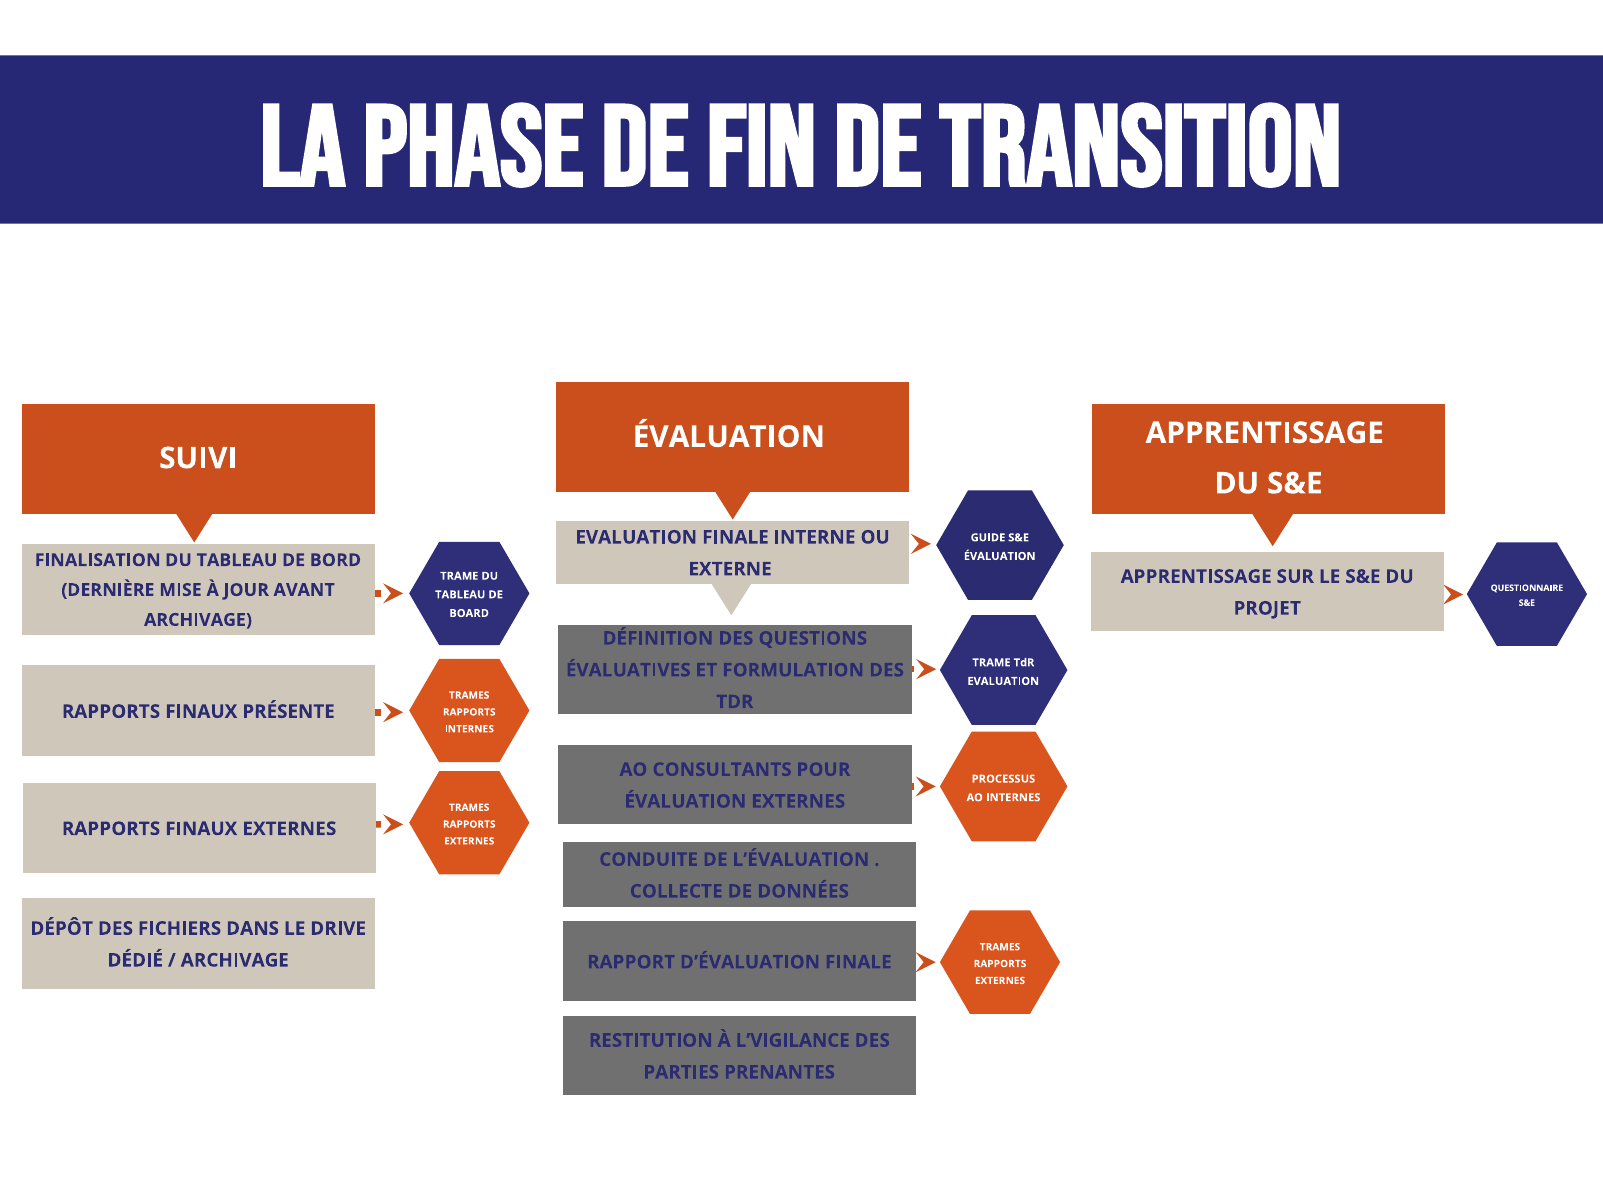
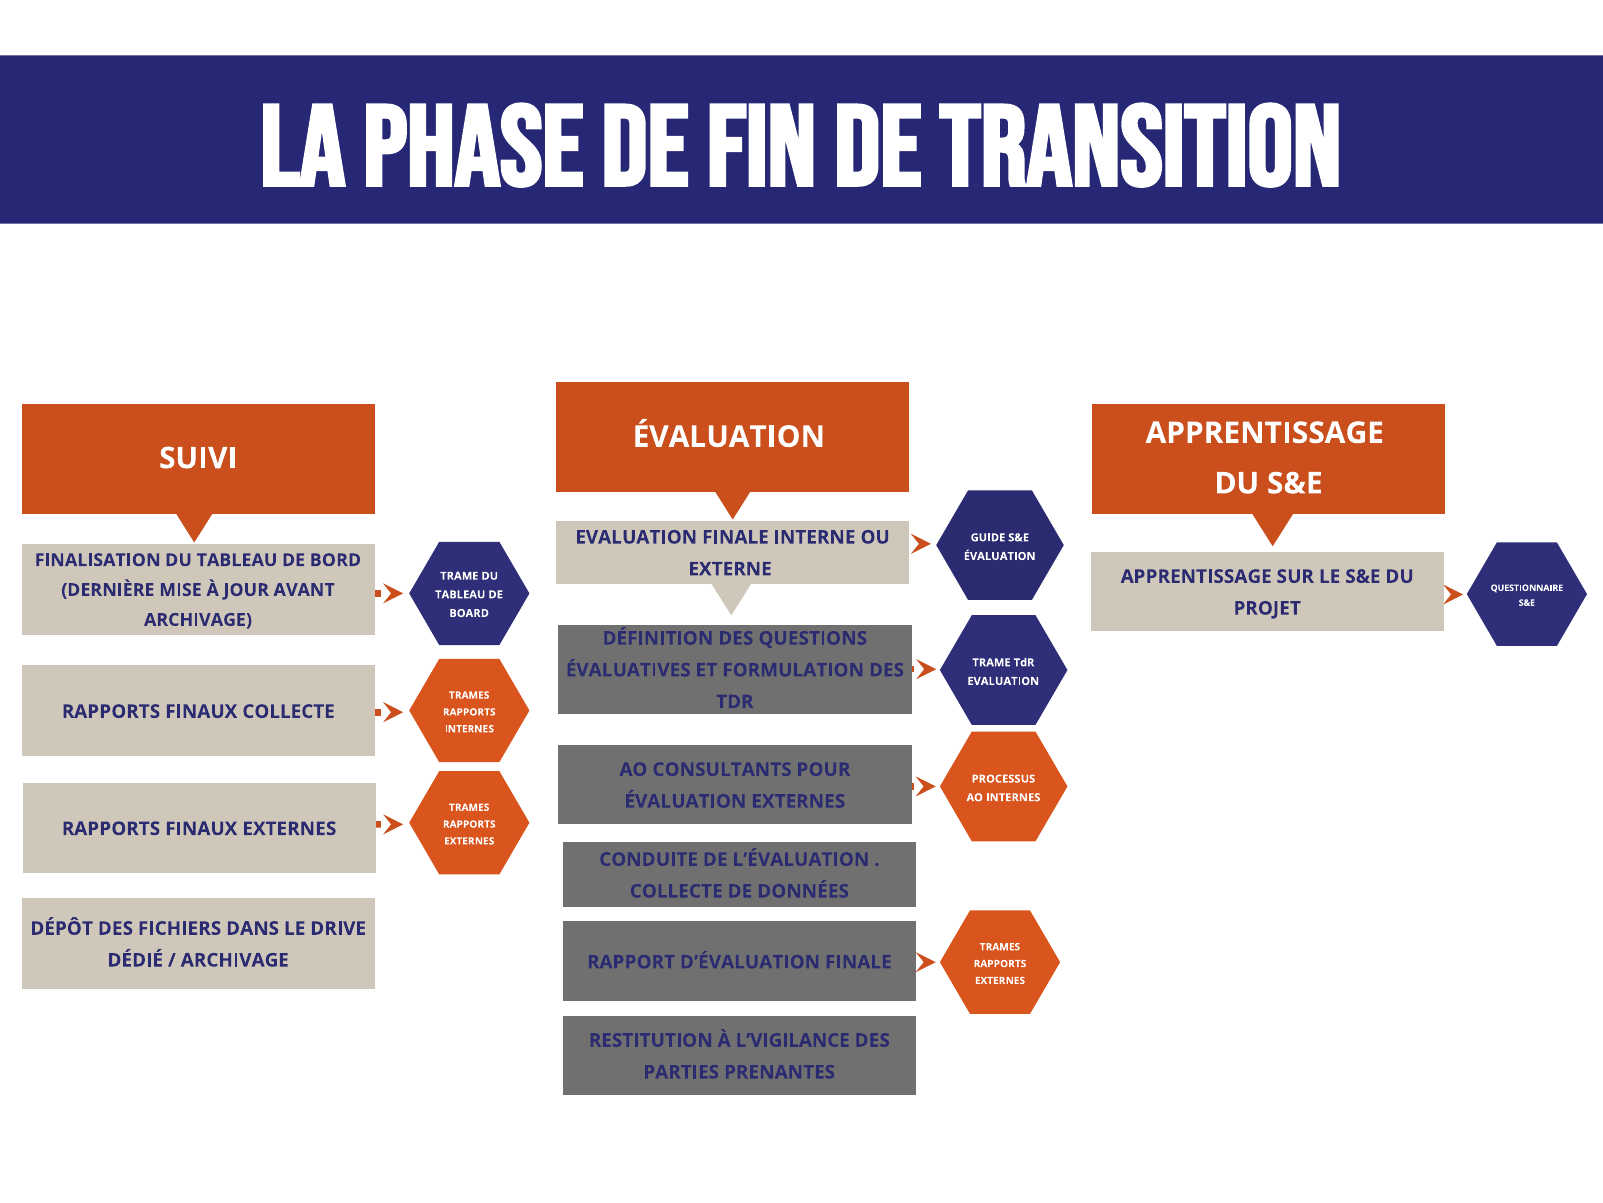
FINAUX PRÉSENTE: PRÉSENTE -> COLLECTE (289, 711)
